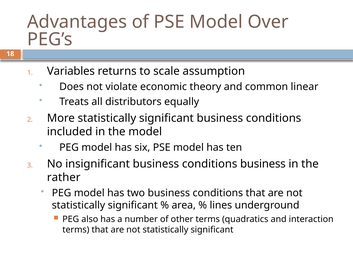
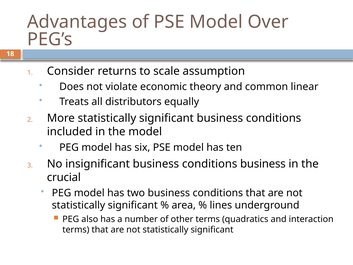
Variables: Variables -> Consider (71, 71)
rather: rather -> crucial (64, 177)
